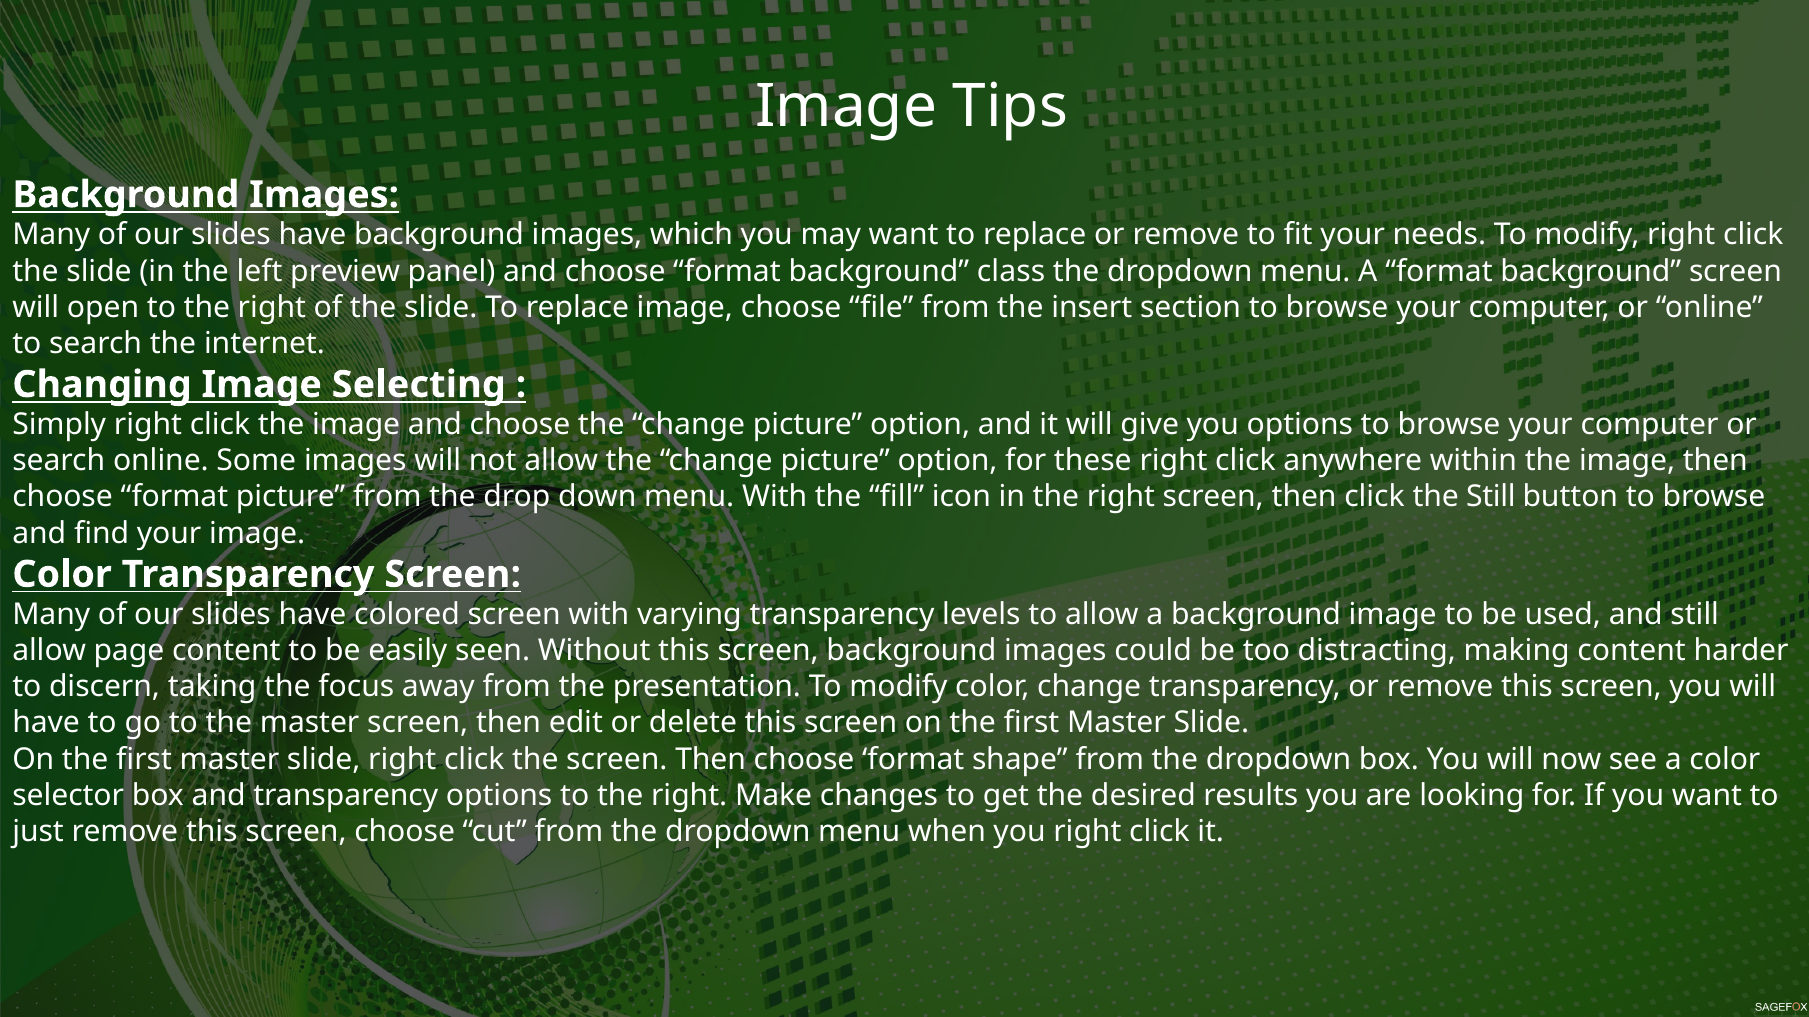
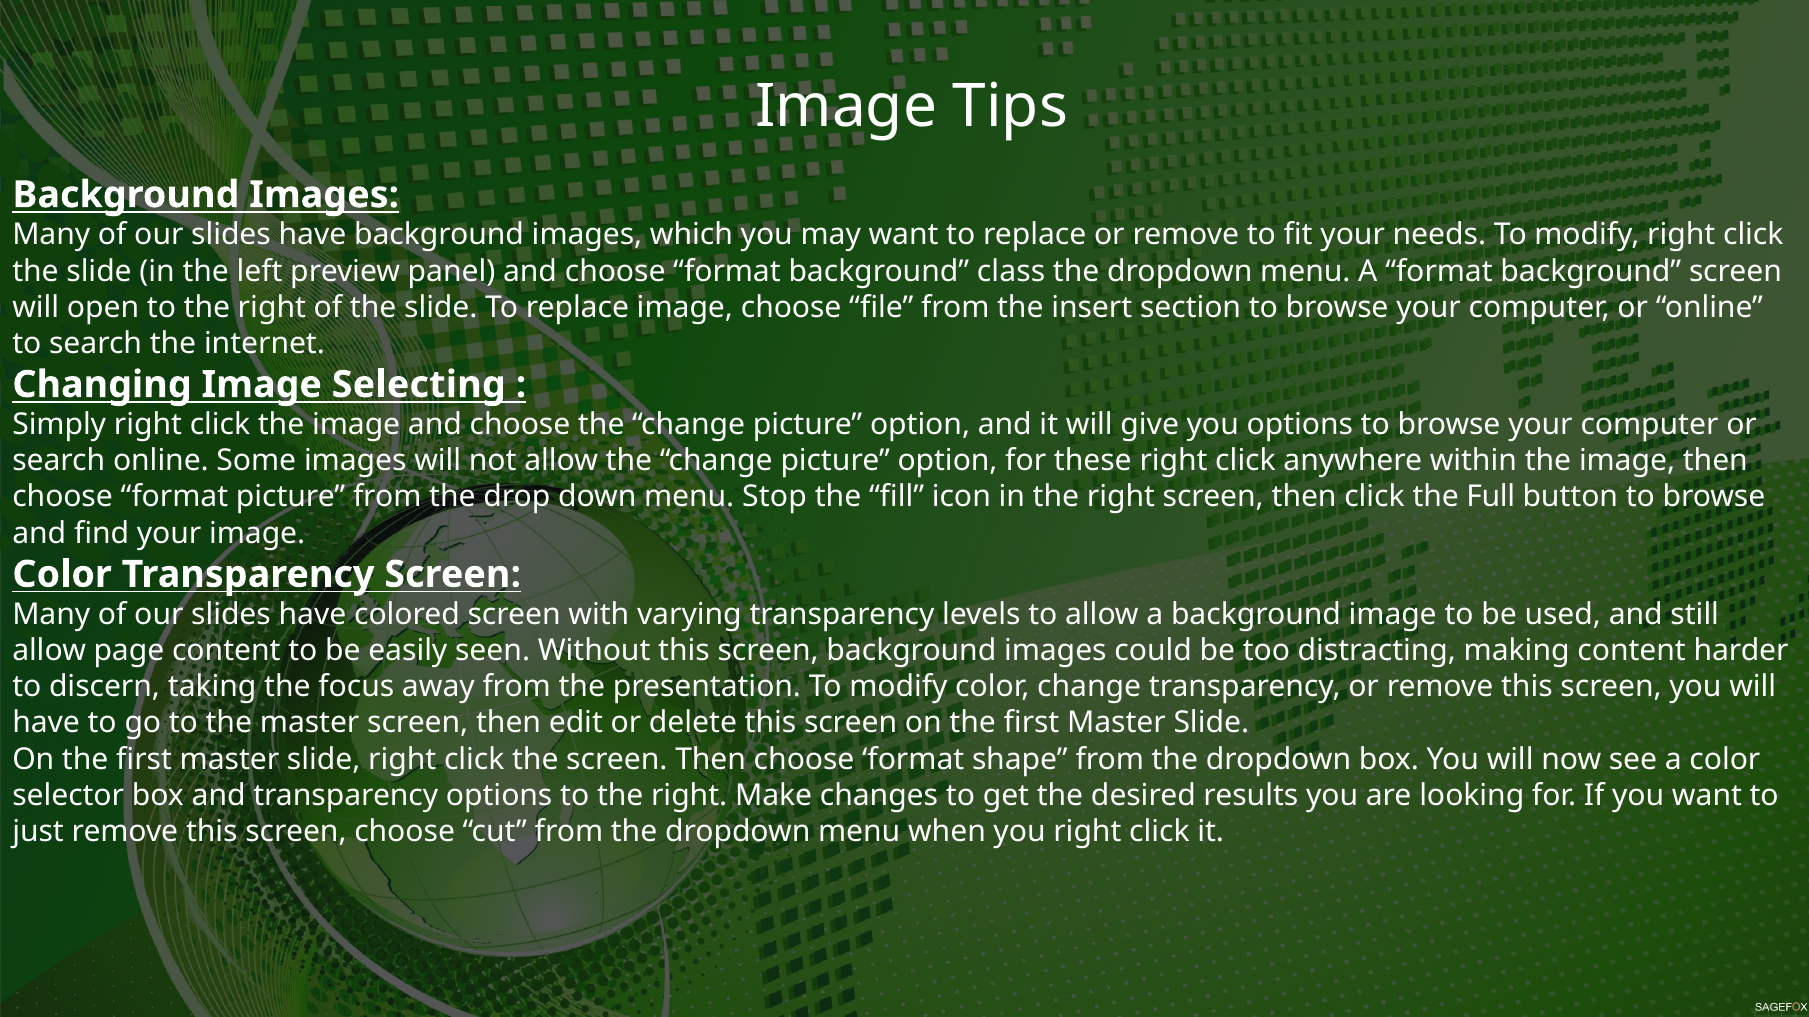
menu With: With -> Stop (775, 497)
the Still: Still -> Full (1491, 497)
